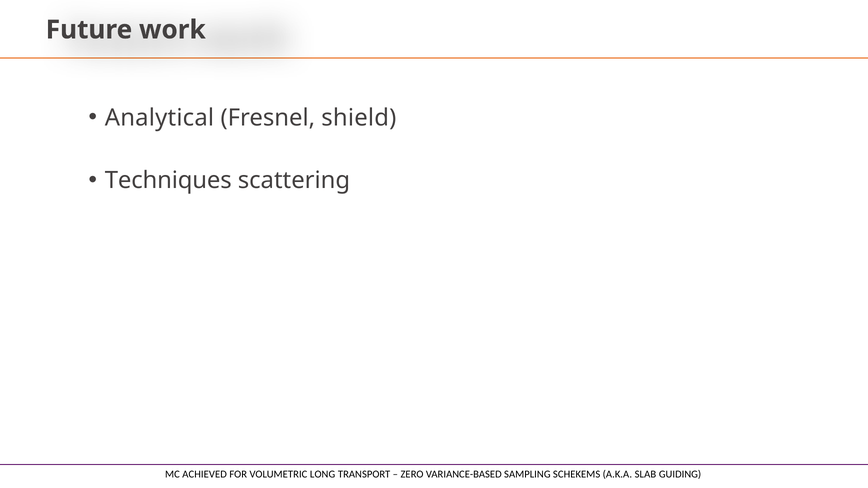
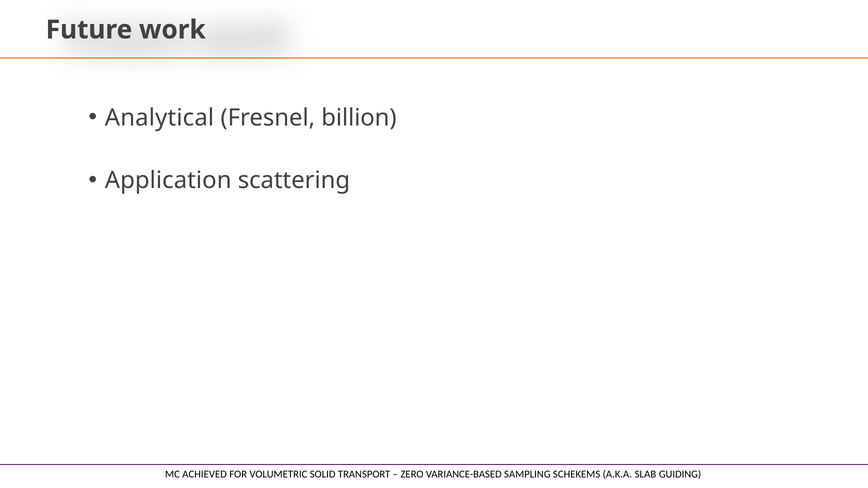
shield: shield -> billion (359, 118)
Techniques: Techniques -> Application (168, 181)
LONG: LONG -> SOLID (323, 475)
